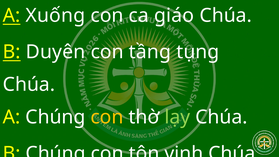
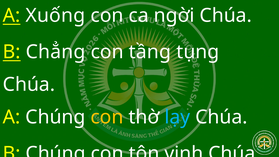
giáo: giáo -> ngời (174, 15)
Duyên: Duyên -> Chẳng (56, 52)
lạy colour: light green -> light blue (177, 117)
